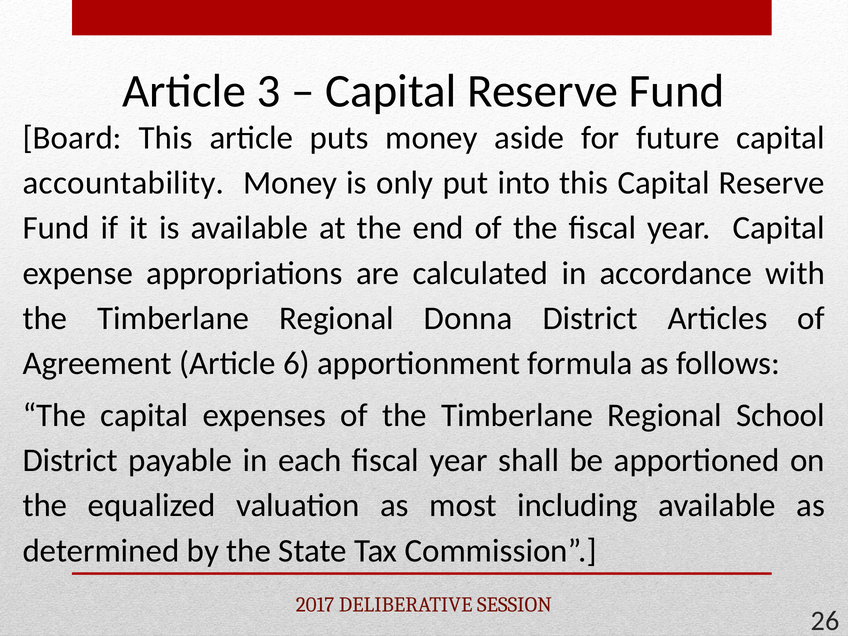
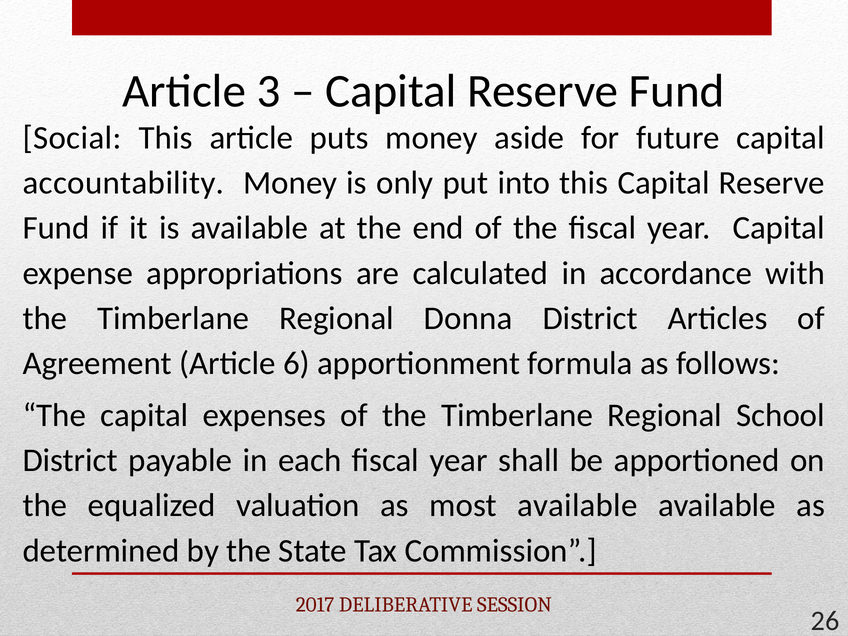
Board: Board -> Social (72, 138)
most including: including -> available (577, 506)
